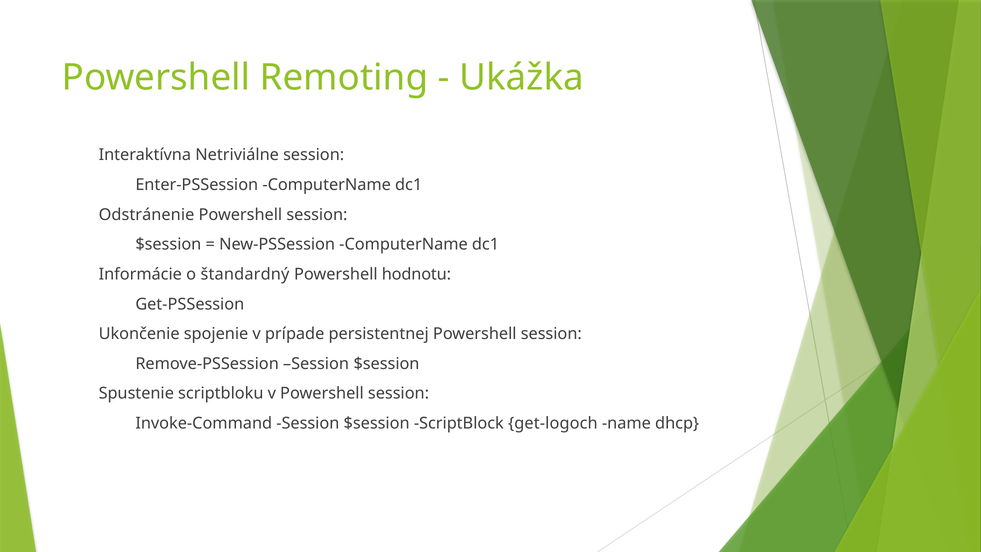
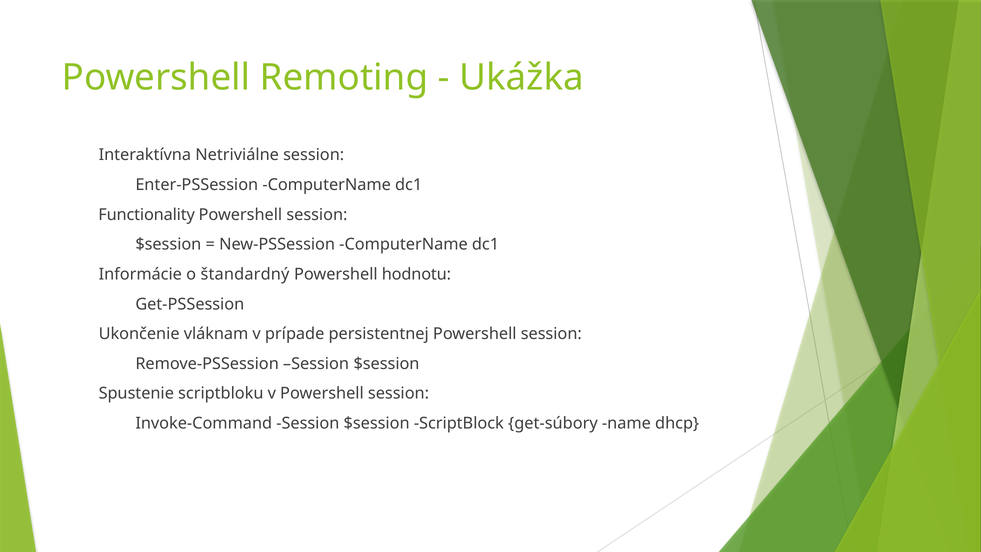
Odstránenie: Odstránenie -> Functionality (147, 215)
spojenie: spojenie -> vláknam (216, 334)
get-logoch: get-logoch -> get-súbory (553, 423)
